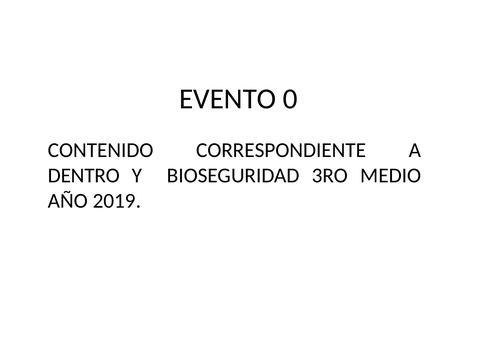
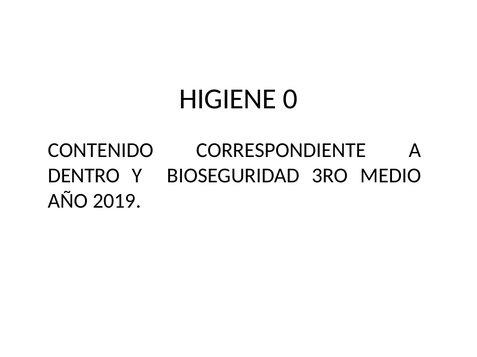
EVENTO: EVENTO -> HIGIENE (228, 99)
